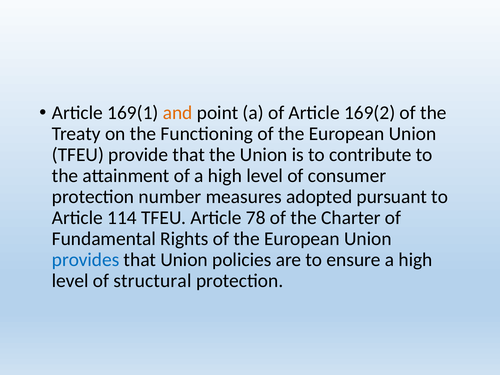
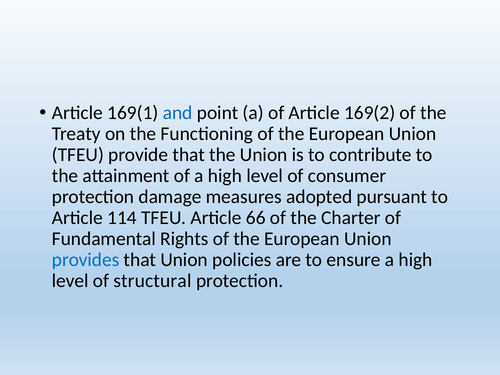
and colour: orange -> blue (178, 113)
number: number -> damage (170, 197)
78: 78 -> 66 (256, 218)
